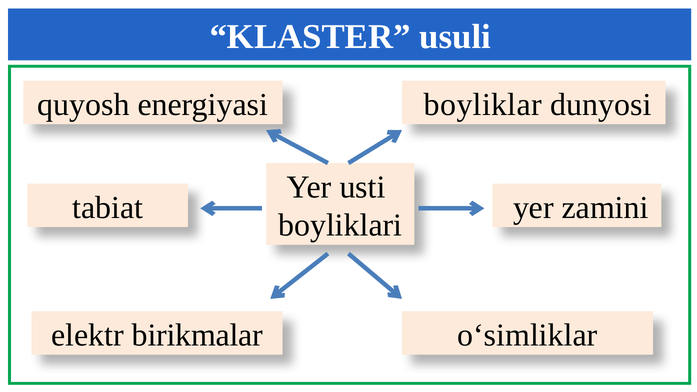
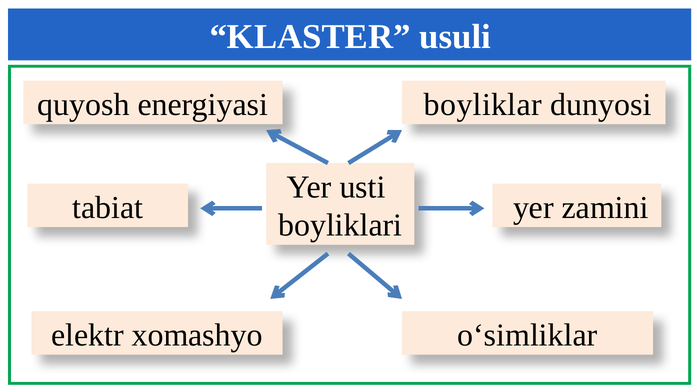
birikmalar: birikmalar -> xomashyo (197, 335)
